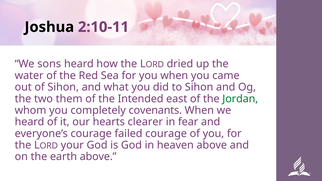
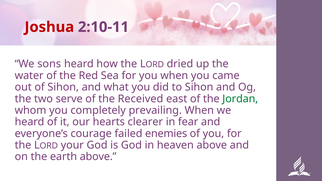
Joshua colour: black -> red (49, 27)
them: them -> serve (69, 99)
Intended: Intended -> Received (140, 99)
covenants: covenants -> prevailing (155, 110)
failed courage: courage -> enemies (166, 134)
